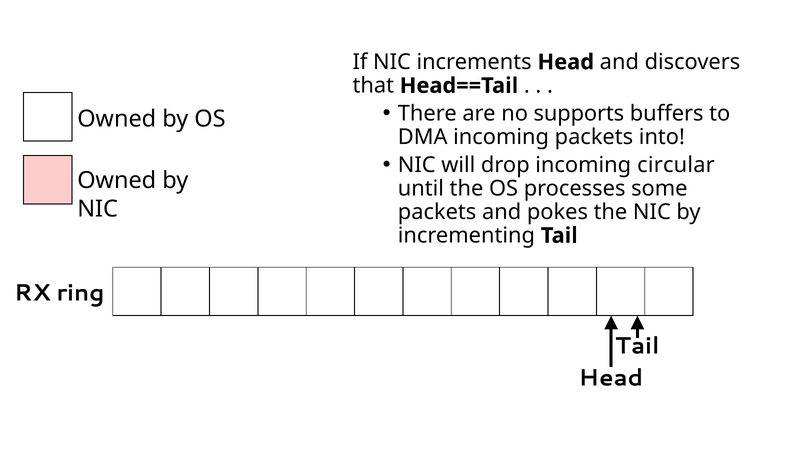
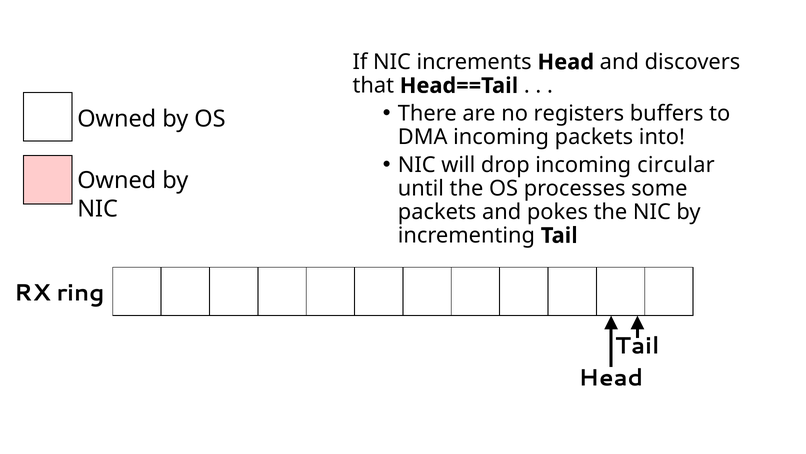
supports: supports -> registers (579, 113)
